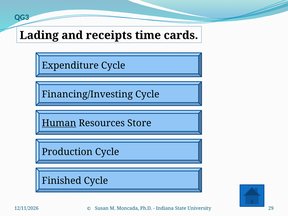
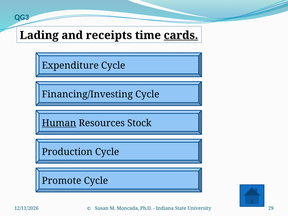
cards underline: none -> present (181, 35)
Store: Store -> Stock (139, 123)
Finished: Finished -> Promote (62, 181)
